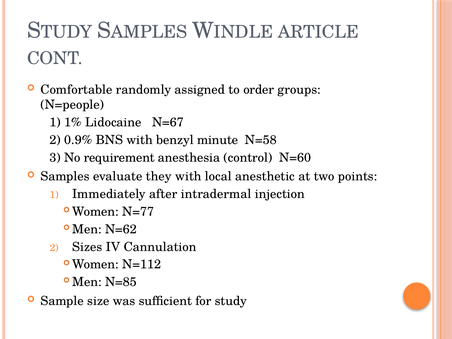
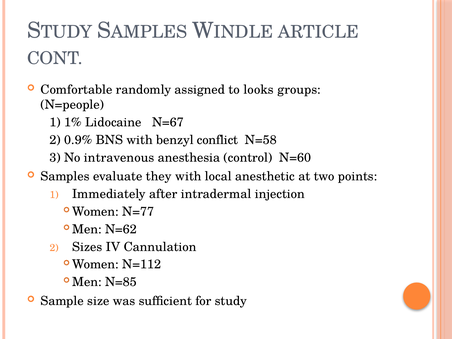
order: order -> looks (259, 90)
minute: minute -> conflict (218, 140)
requirement: requirement -> intravenous (119, 158)
